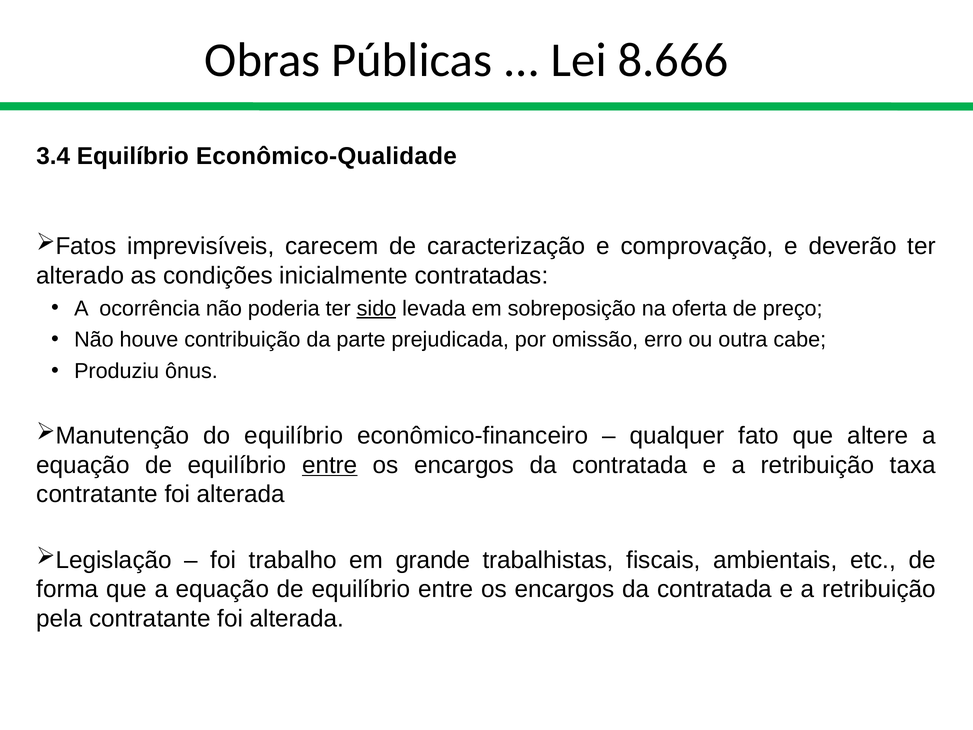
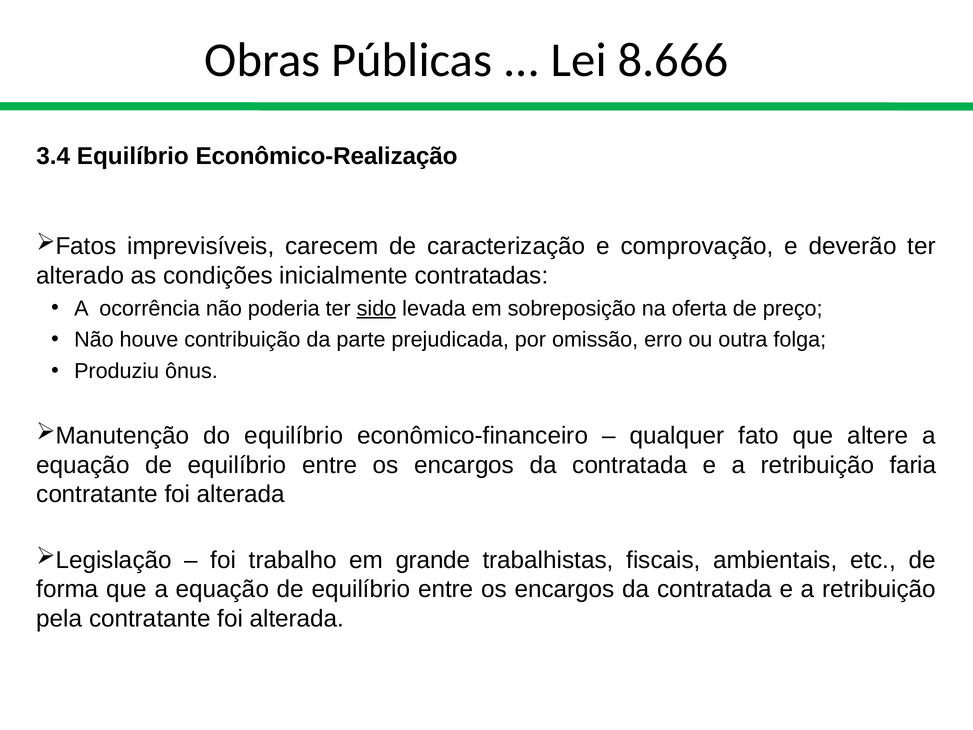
Econômico-Qualidade: Econômico-Qualidade -> Econômico-Realização (327, 156)
cabe: cabe -> folga (800, 340)
entre underline: present -> none (330, 465)
taxa: taxa -> faria (913, 465)
